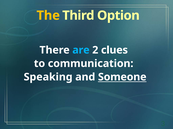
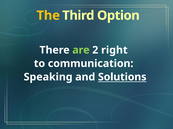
are colour: light blue -> light green (81, 50)
clues: clues -> right (114, 50)
Someone: Someone -> Solutions (122, 77)
